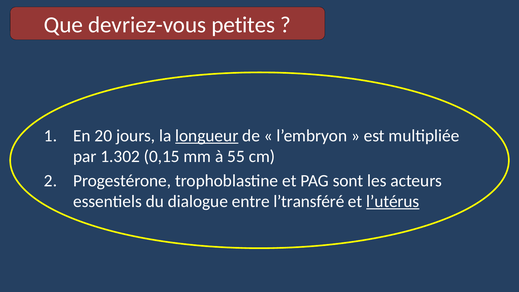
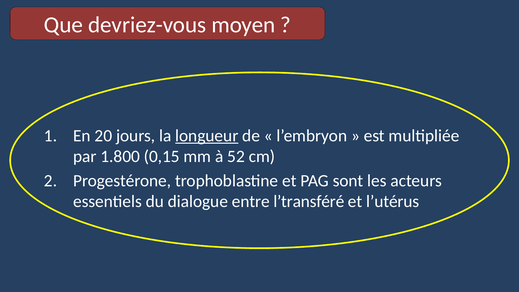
petites: petites -> moyen (243, 25)
1.302: 1.302 -> 1.800 (120, 156)
55: 55 -> 52 (236, 156)
l’utérus underline: present -> none (393, 201)
